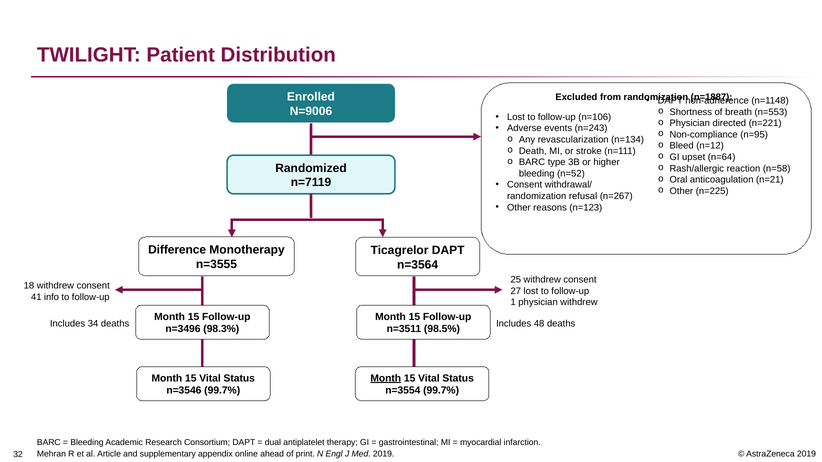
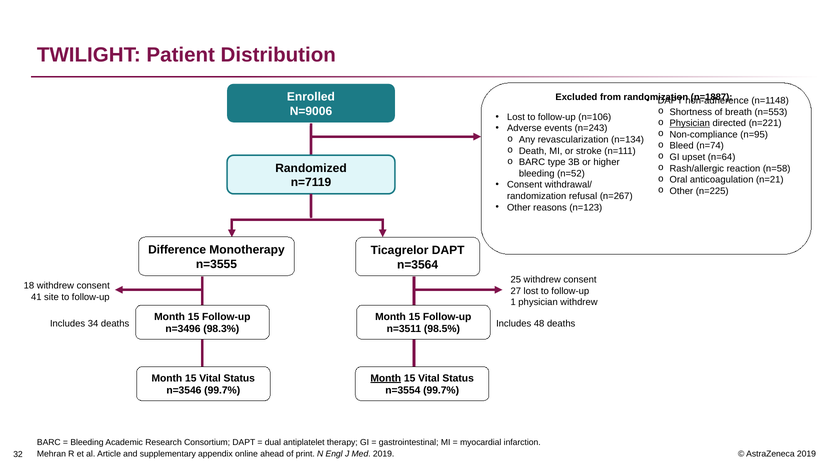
Physician underline: none -> present (690, 123)
n=12: n=12 -> n=74 (710, 146)
info: info -> site (51, 297)
